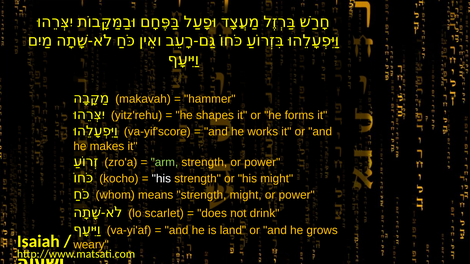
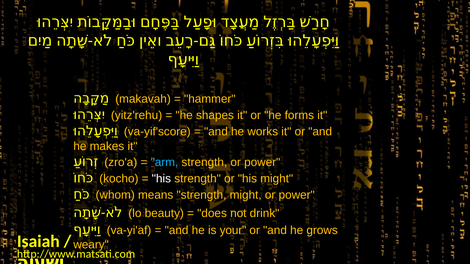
arm colour: light green -> light blue (164, 162)
scarlet: scarlet -> beauty (164, 214)
land: land -> your (233, 231)
